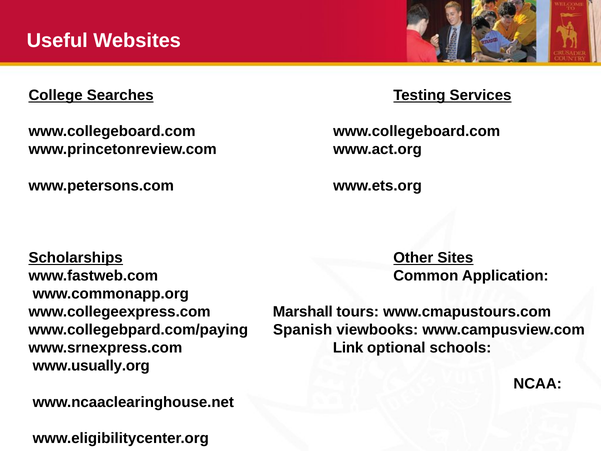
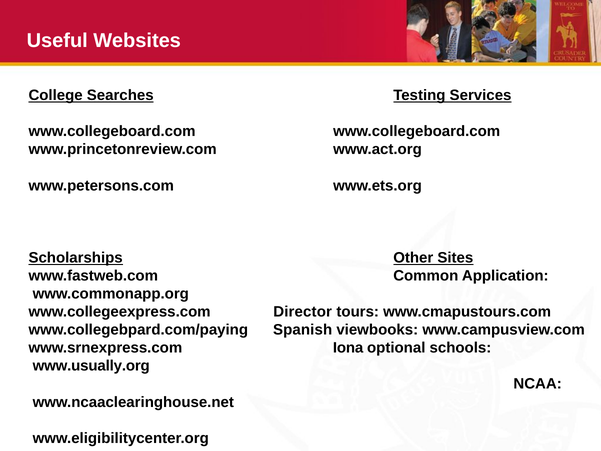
Marshall: Marshall -> Director (303, 312)
Link: Link -> Iona (348, 348)
